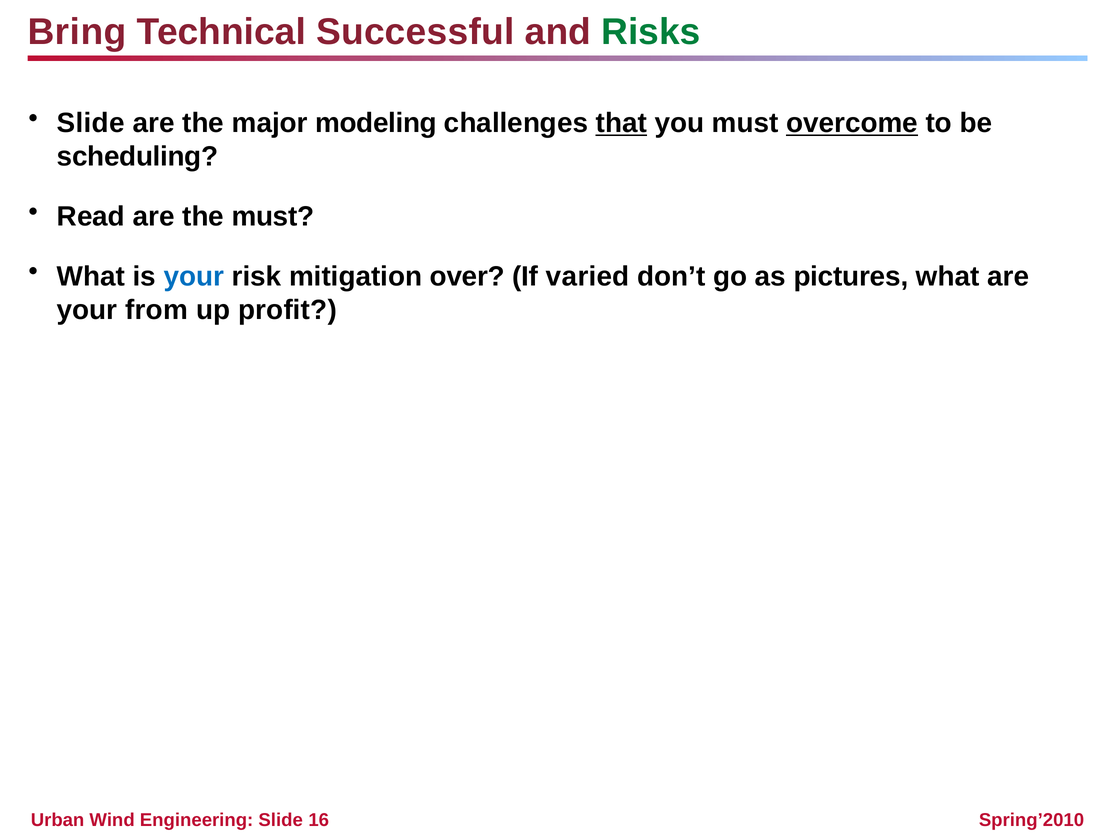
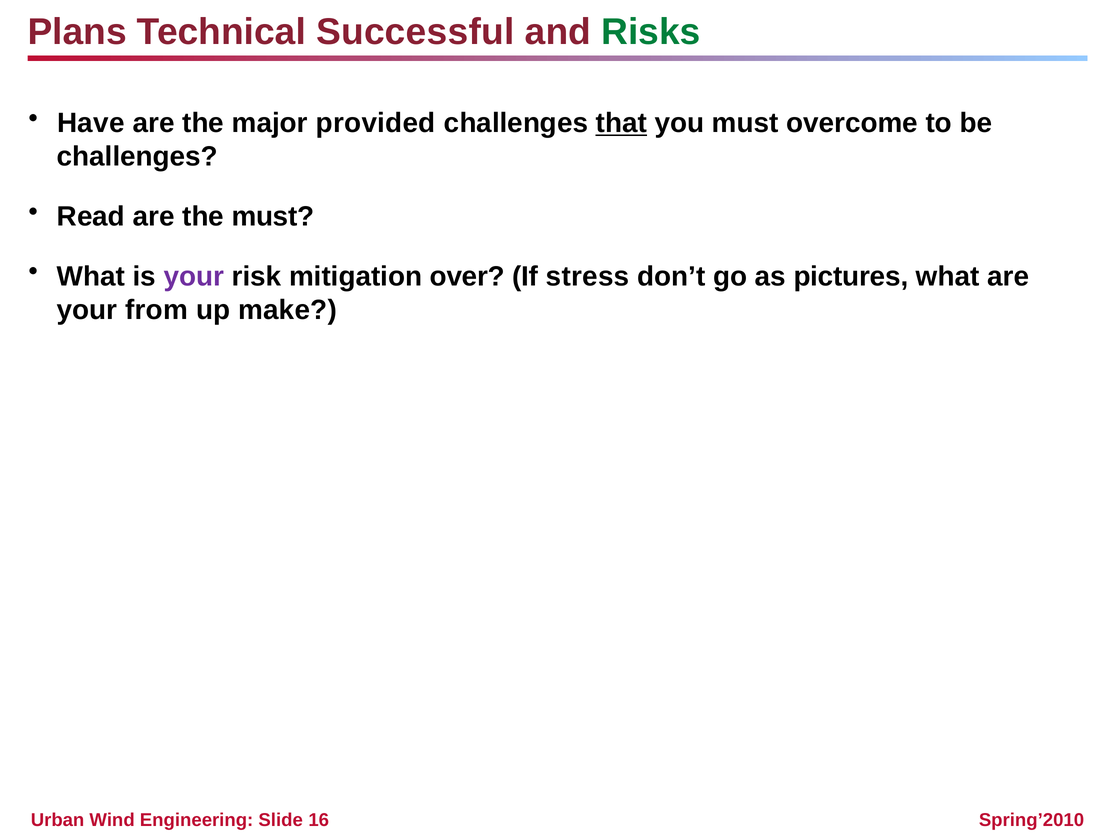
Bring: Bring -> Plans (77, 32)
Slide: Slide -> Have (91, 123)
modeling: modeling -> provided (376, 123)
overcome underline: present -> none (852, 123)
scheduling: scheduling -> challenges (137, 157)
your colour: blue -> purple (194, 276)
varied: varied -> stress (588, 276)
profit: profit -> make (287, 310)
